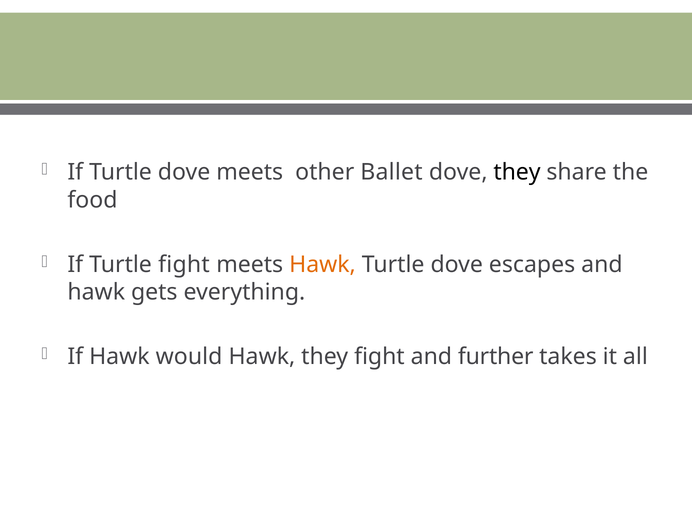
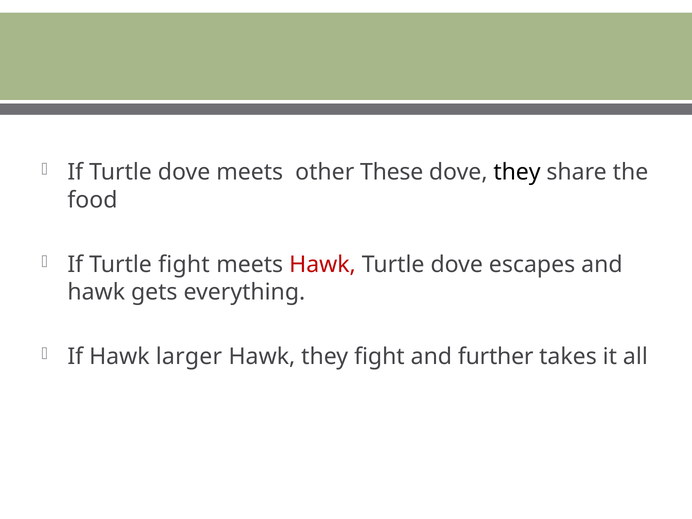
Ballet: Ballet -> These (392, 172)
Hawk colour: orange -> red (322, 265)
would: would -> larger (189, 357)
